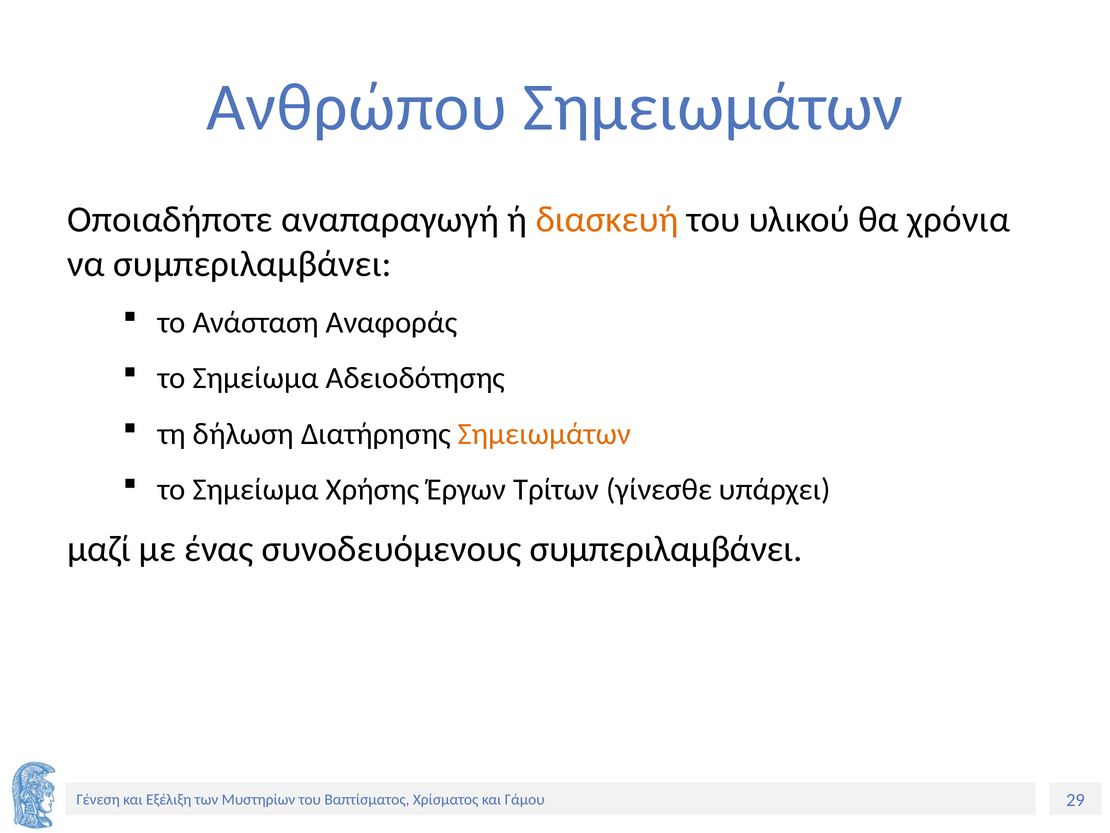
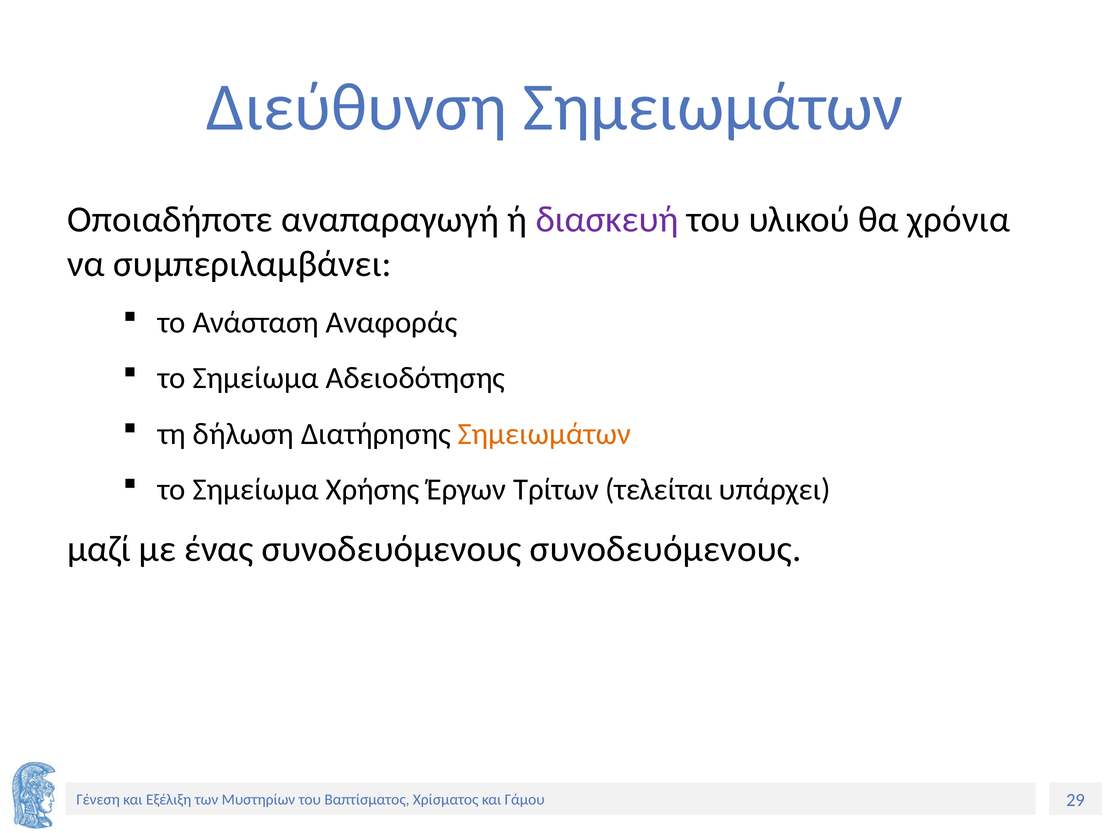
Ανθρώπου: Ανθρώπου -> Διεύθυνση (357, 107)
διασκευή colour: orange -> purple (607, 219)
γίνεσθε: γίνεσθε -> τελείται (659, 489)
συνοδευόμενους συμπεριλαμβάνει: συμπεριλαμβάνει -> συνοδευόμενους (666, 549)
